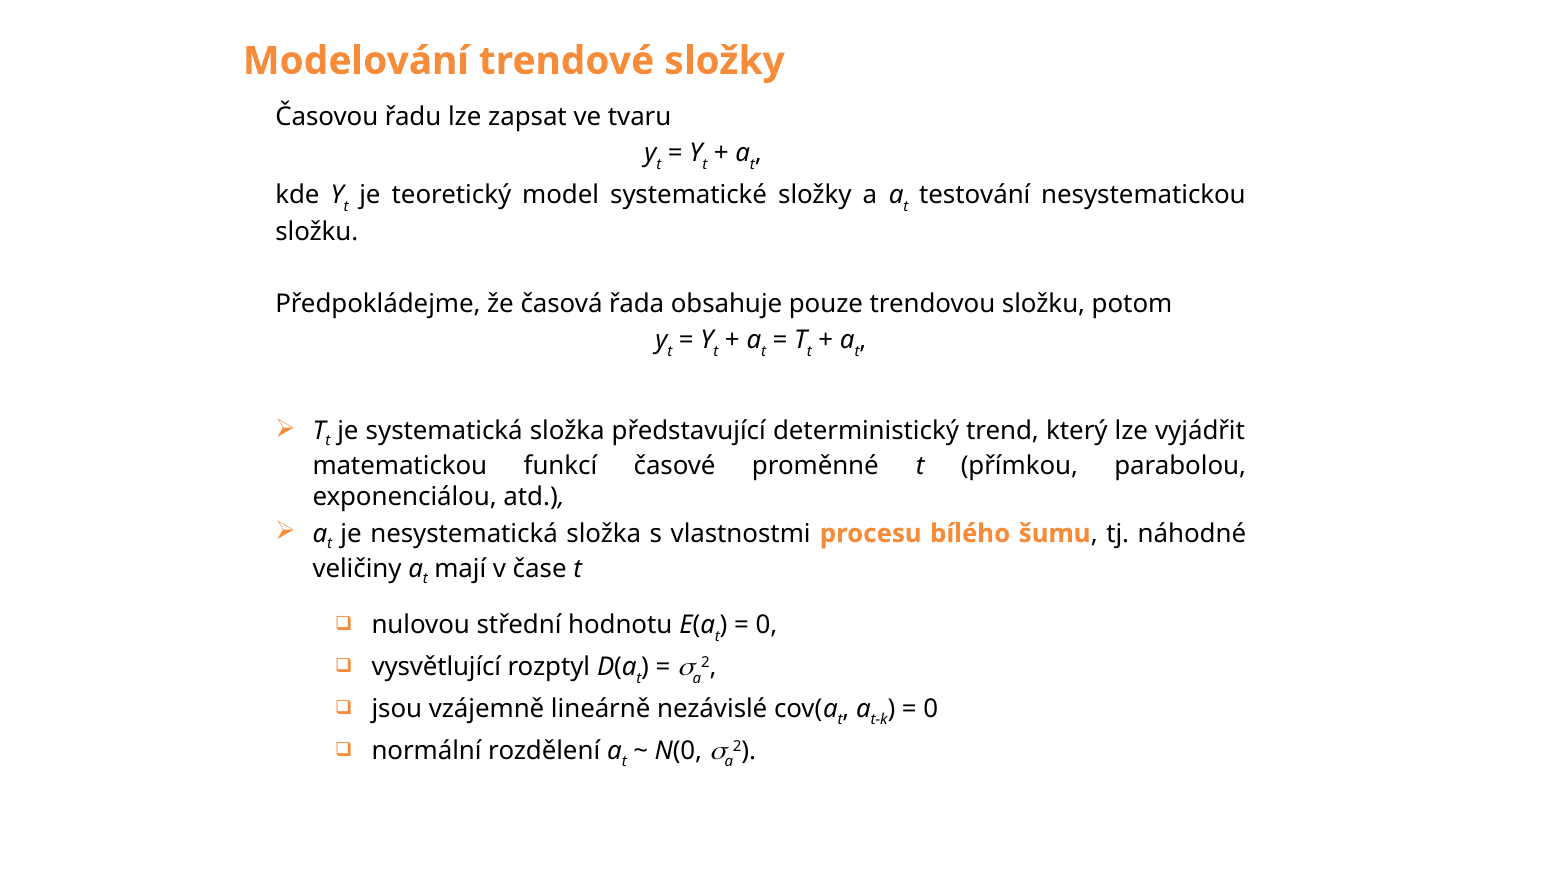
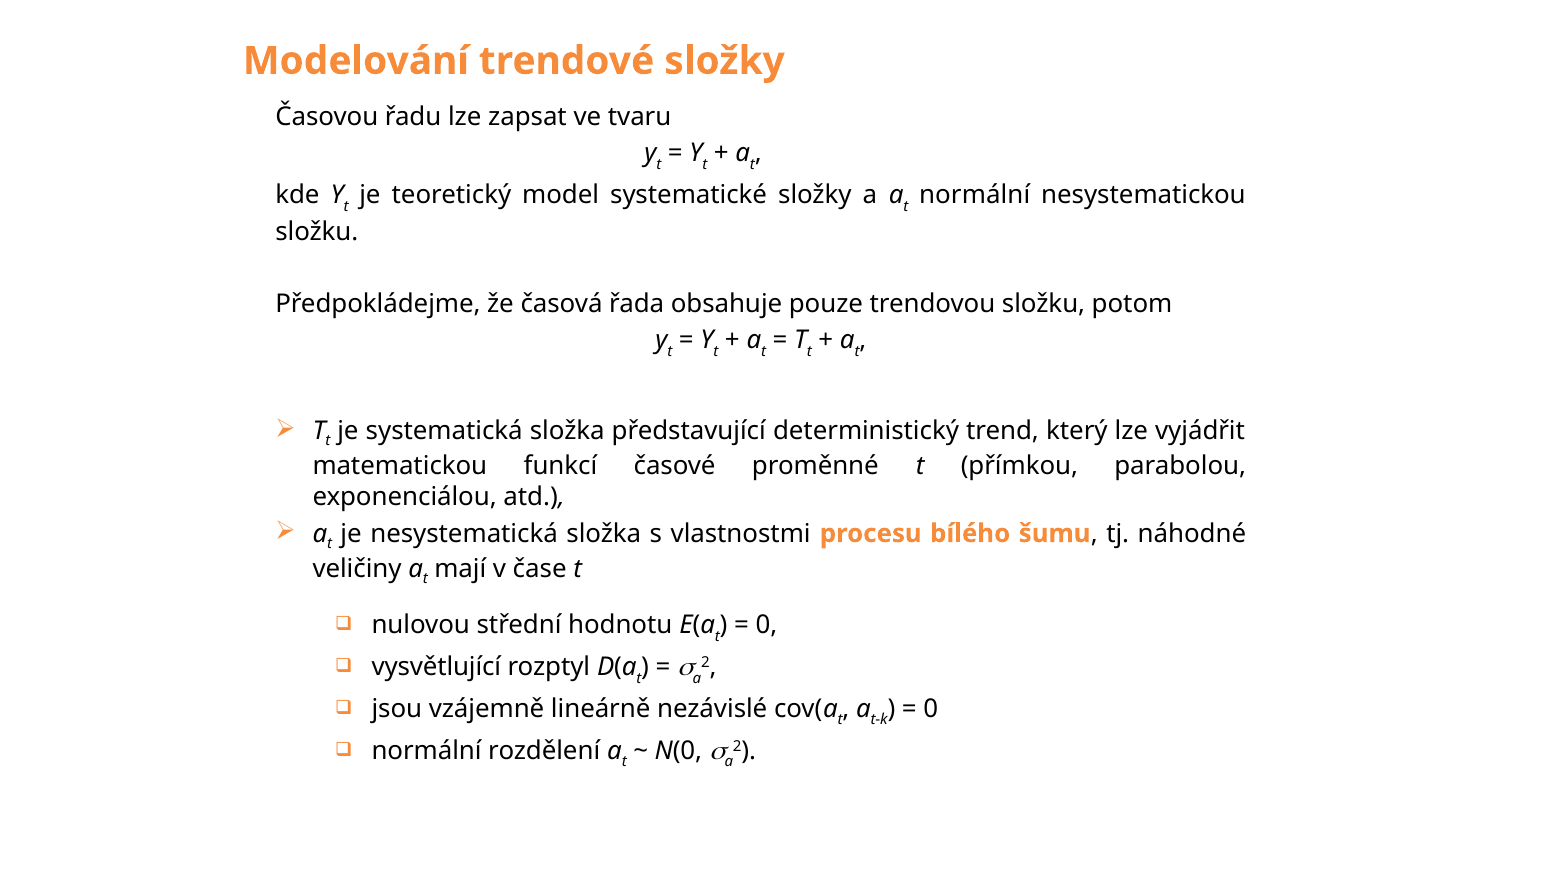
t testování: testování -> normální (975, 195)
